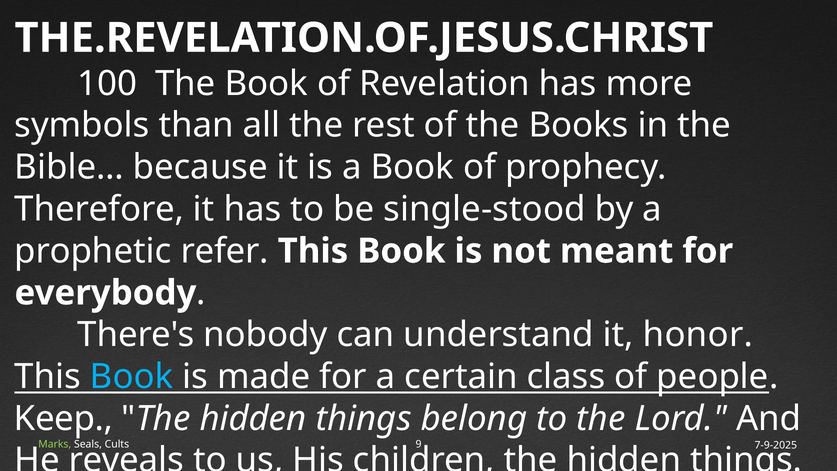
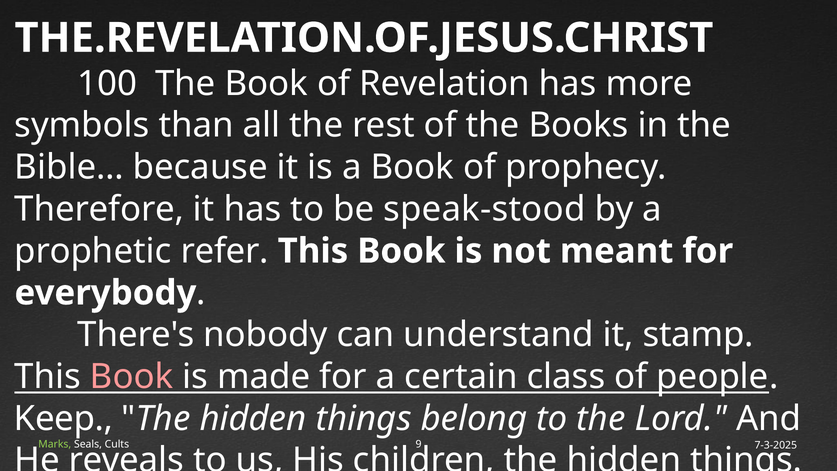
single-stood: single-stood -> speak-stood (484, 209)
honor: honor -> stamp (698, 335)
Book colour: light blue -> pink (132, 376)
7-9-2025: 7-9-2025 -> 7-3-2025 (776, 445)
